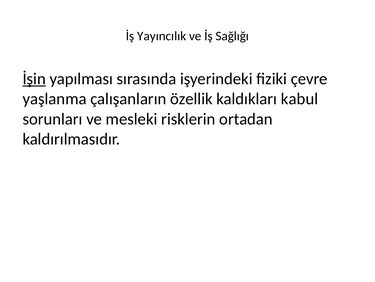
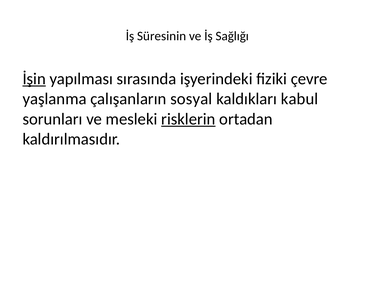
Yayıncılık: Yayıncılık -> Süresinin (162, 36)
özellik: özellik -> sosyal (191, 99)
risklerin underline: none -> present (188, 119)
